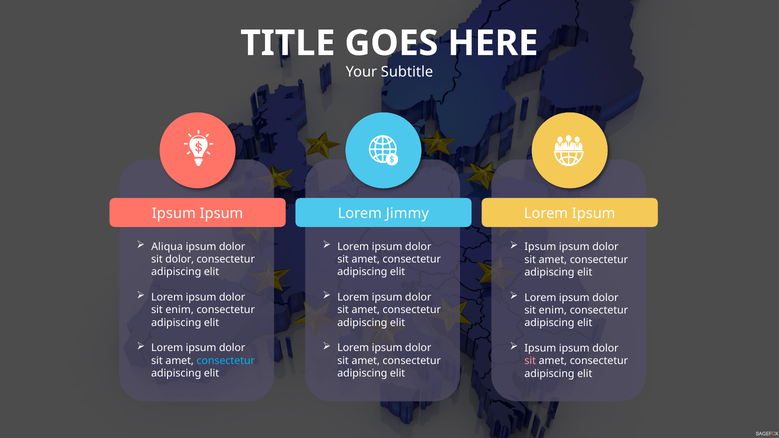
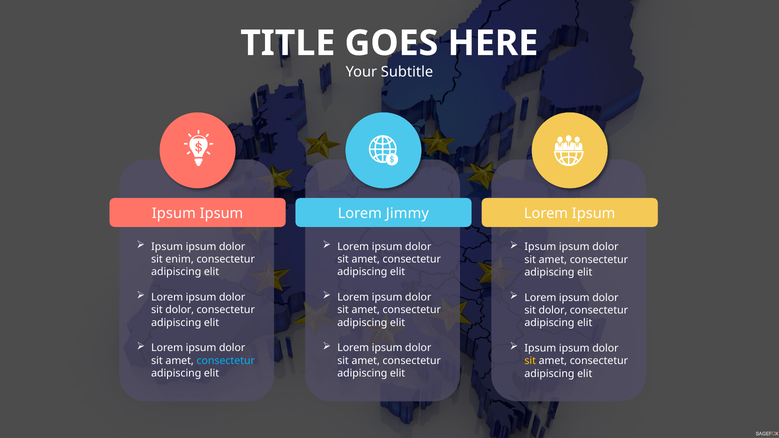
Aliqua: Aliqua -> Ipsum (167, 247)
sit dolor: dolor -> enim (180, 259)
enim: enim -> dolor (180, 310)
enim: enim -> dolor (553, 310)
sit colour: pink -> yellow (530, 361)
